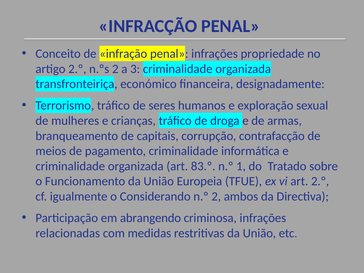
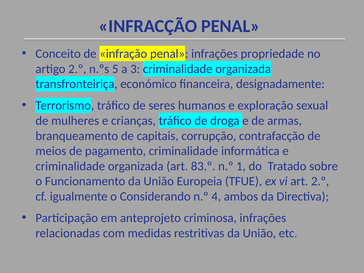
n.ºs 2: 2 -> 5 (115, 69)
n.º 2: 2 -> 4 (216, 196)
abrangendo: abrangendo -> anteprojeto (150, 218)
